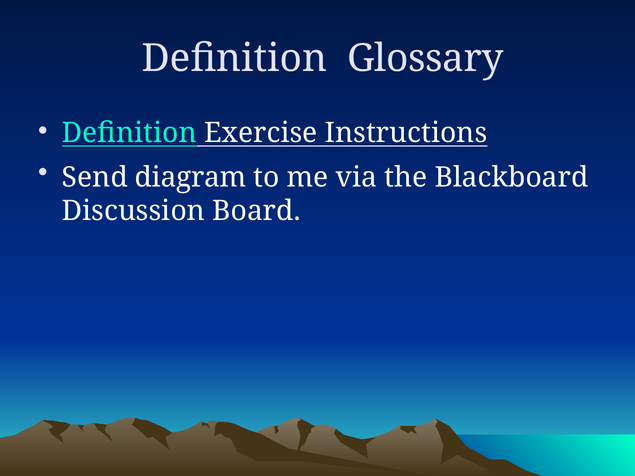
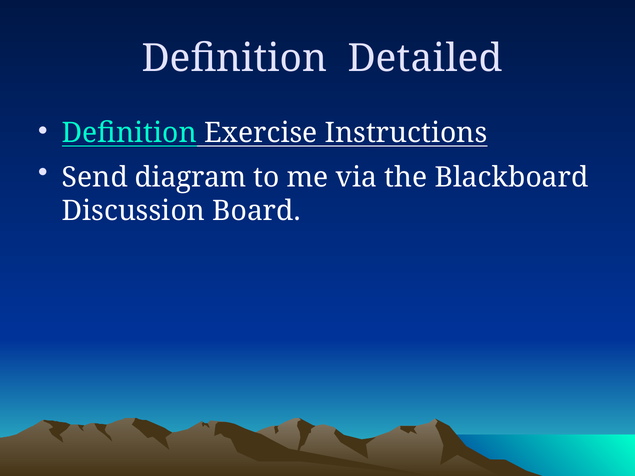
Glossary: Glossary -> Detailed (425, 58)
